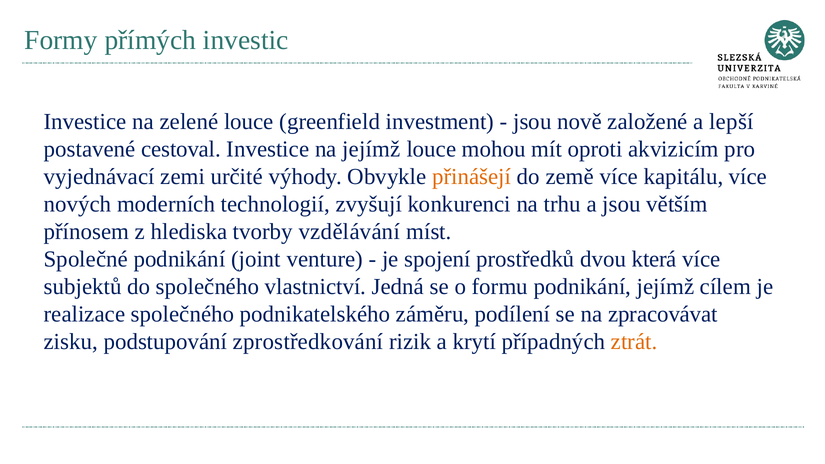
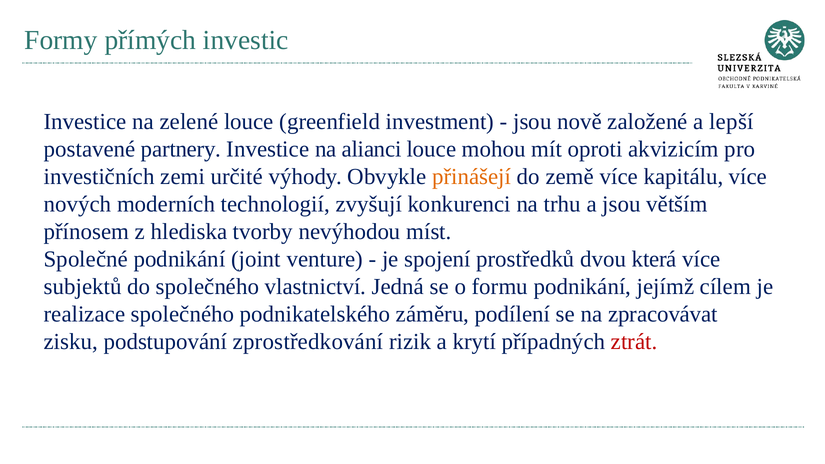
cestoval: cestoval -> partnery (181, 149)
na jejímž: jejímž -> alianci (372, 149)
vyjednávací: vyjednávací -> investičních (99, 177)
vzdělávání: vzdělávání -> nevýhodou (350, 232)
ztrát colour: orange -> red (634, 342)
